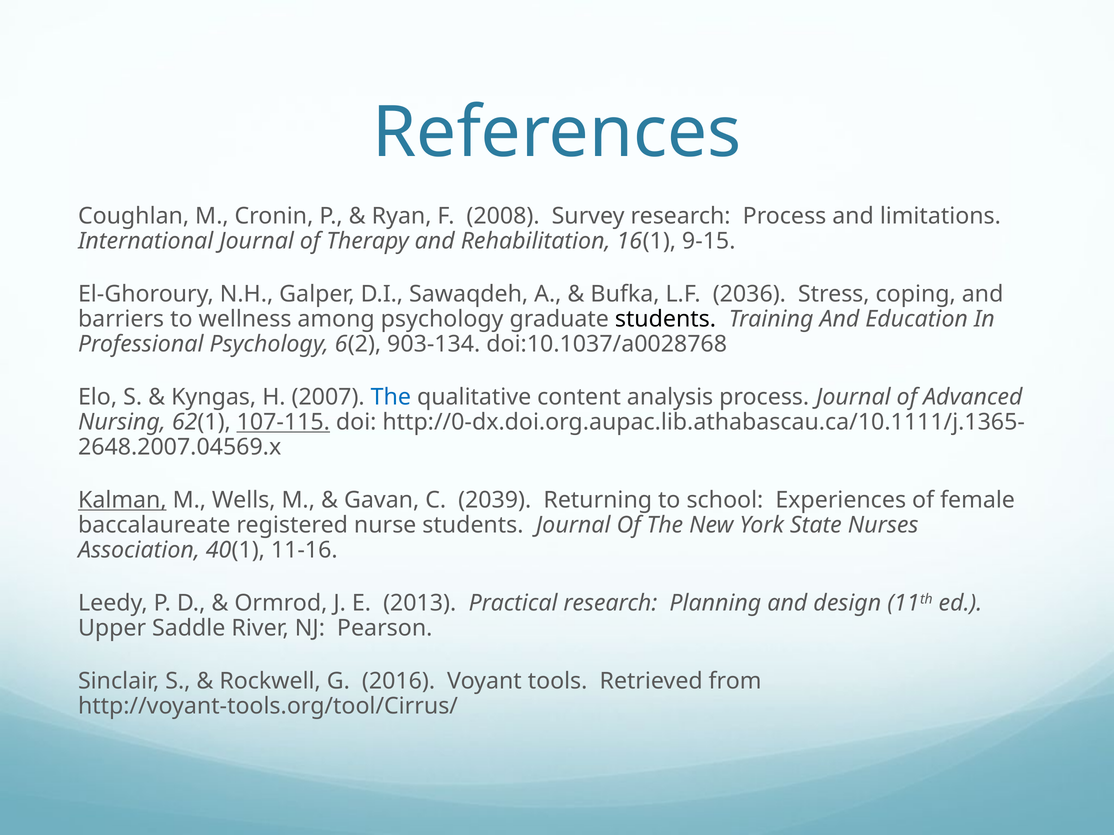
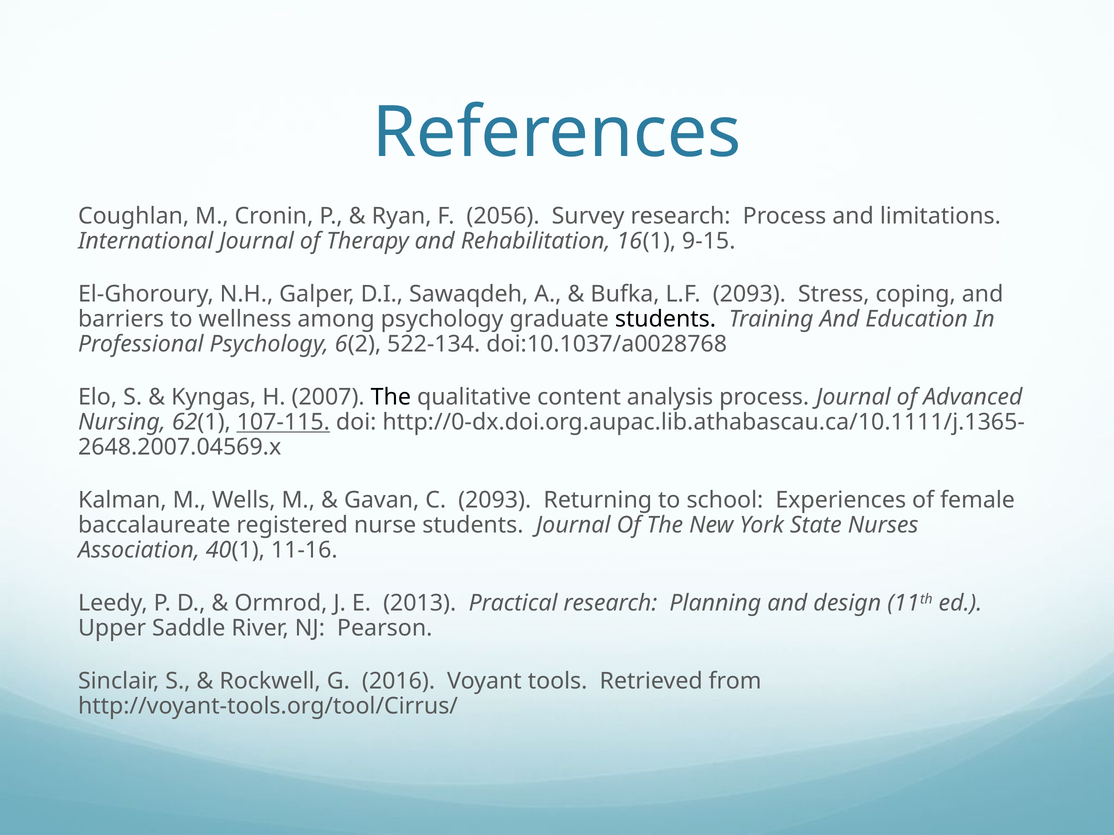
2008: 2008 -> 2056 (503, 216)
L.F 2036: 2036 -> 2093 (749, 294)
903-134: 903-134 -> 522-134 (434, 344)
The colour: blue -> black (391, 397)
Kalman underline: present -> none (122, 500)
C 2039: 2039 -> 2093 (495, 500)
